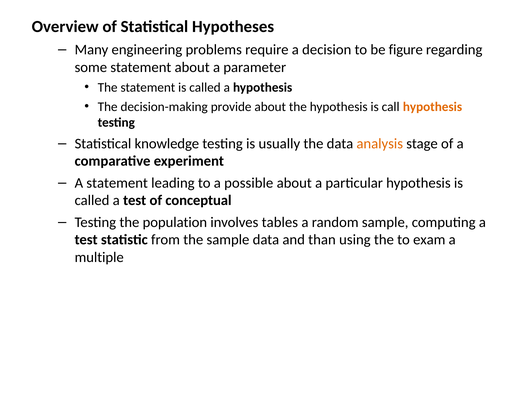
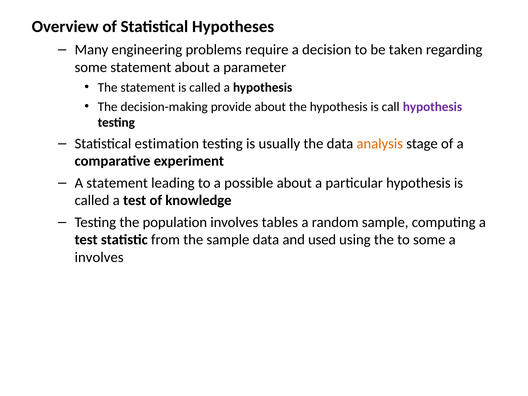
figure: figure -> taken (406, 50)
hypothesis colour: orange -> purple (432, 107)
knowledge: knowledge -> estimation (167, 144)
conceptual: conceptual -> knowledge (198, 200)
than: than -> used (322, 240)
to exam: exam -> some (429, 240)
multiple: multiple -> involves (99, 257)
